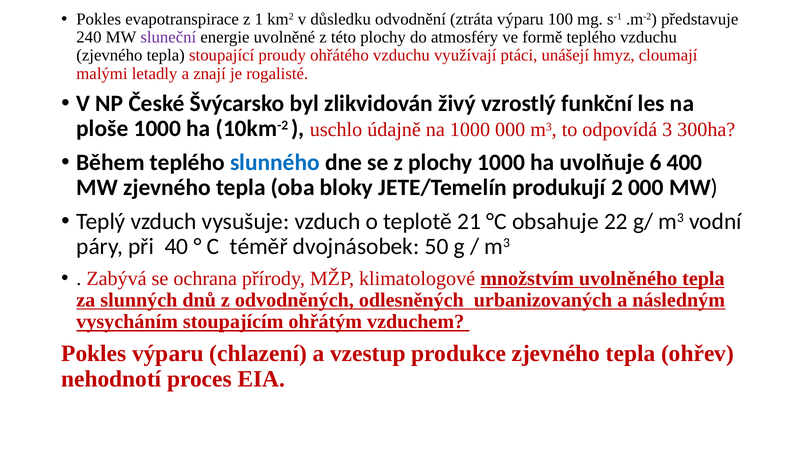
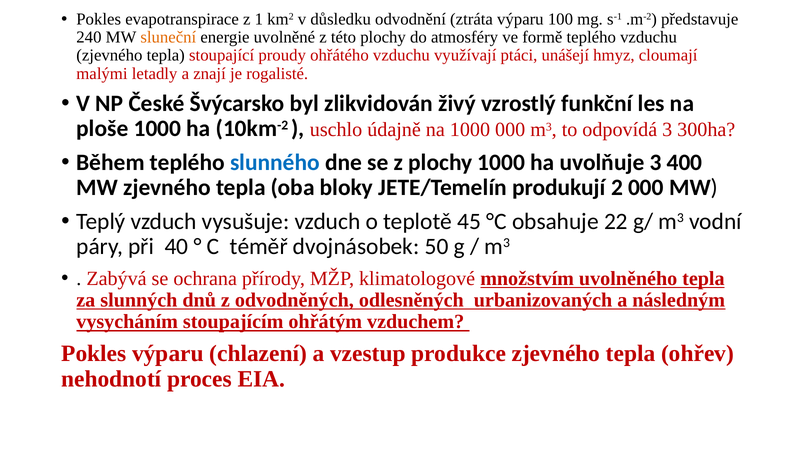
sluneční colour: purple -> orange (168, 37)
uvolňuje 6: 6 -> 3 (656, 162)
21: 21 -> 45 (469, 221)
